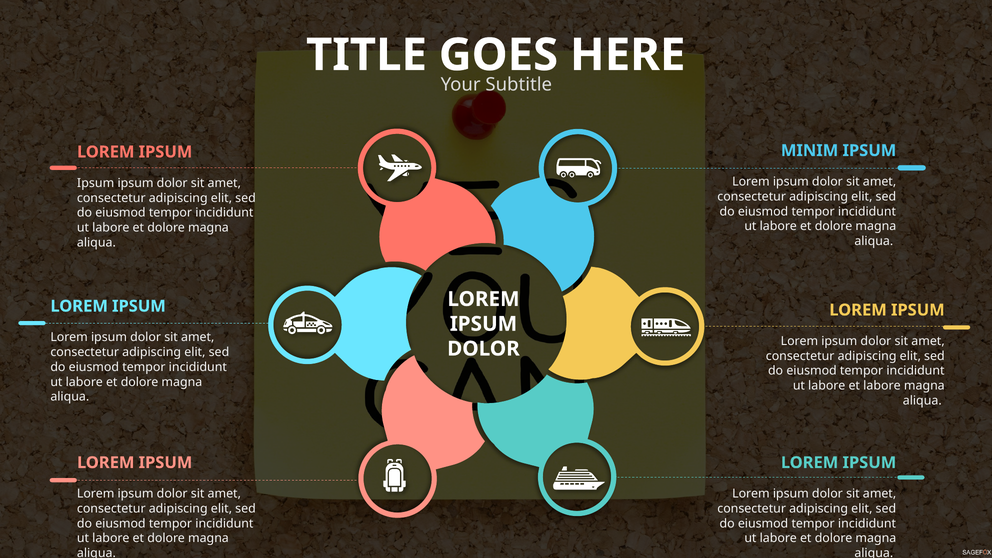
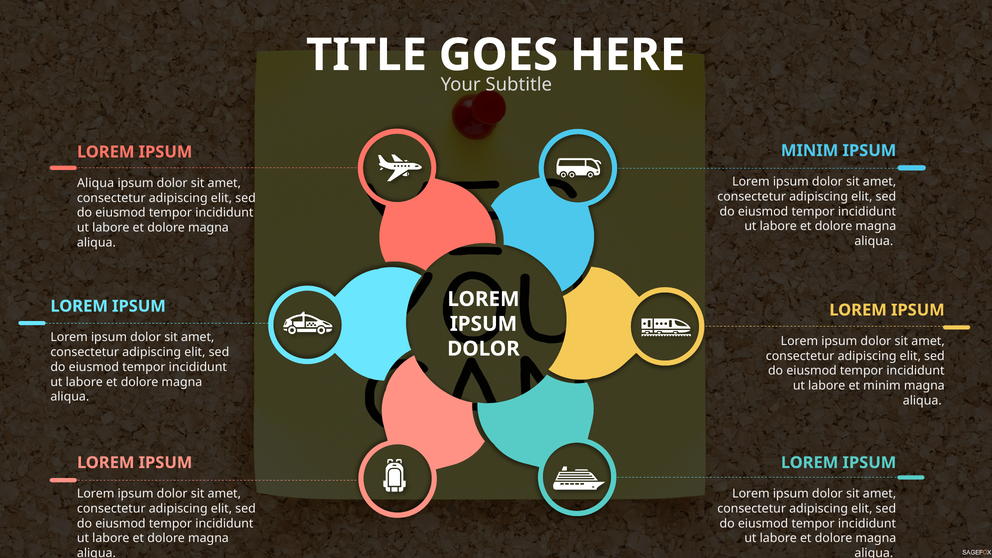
Ipsum: Ipsum -> Aliqua (96, 183)
et labore: labore -> minim (882, 386)
